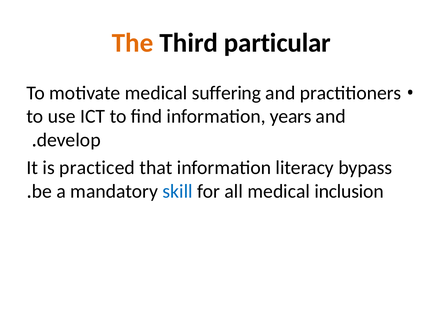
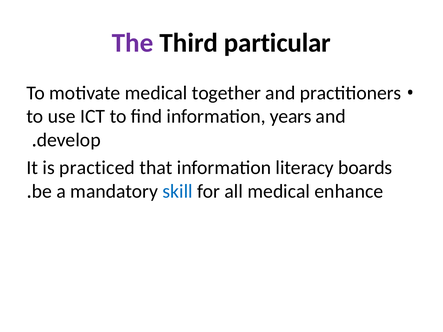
The colour: orange -> purple (133, 43)
suffering: suffering -> together (226, 93)
bypass: bypass -> boards (365, 168)
inclusion: inclusion -> enhance (349, 191)
